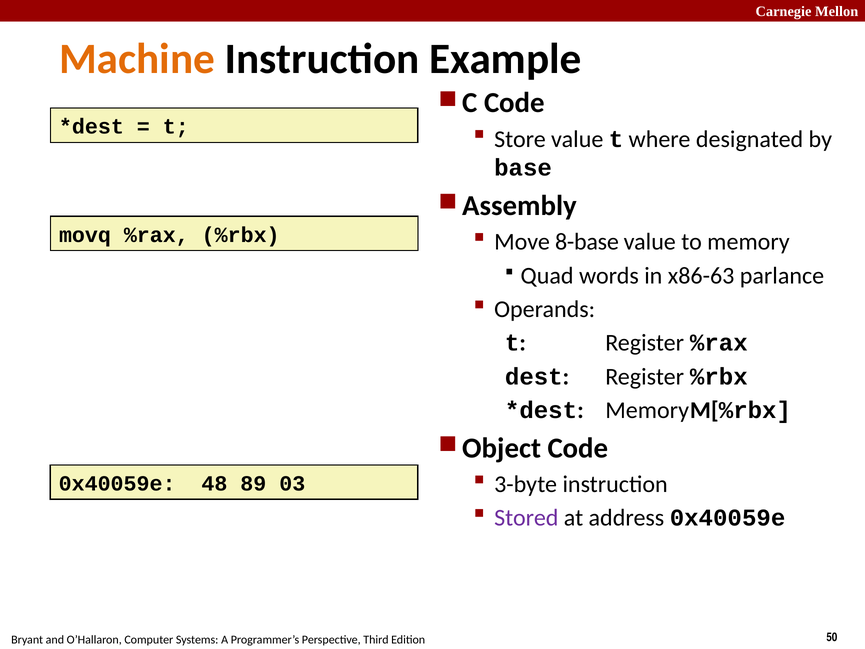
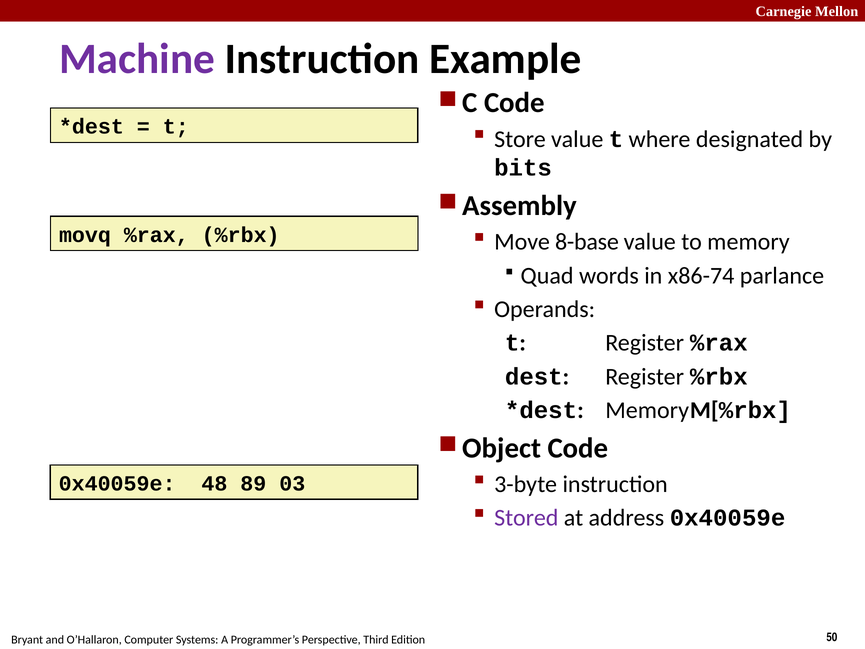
Machine colour: orange -> purple (137, 59)
base: base -> bits (523, 168)
x86-63: x86-63 -> x86-74 (701, 276)
